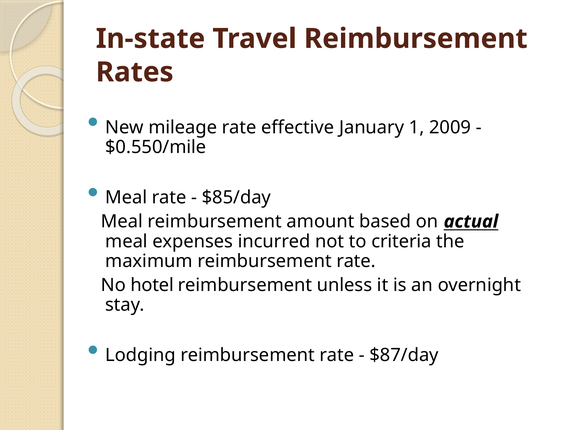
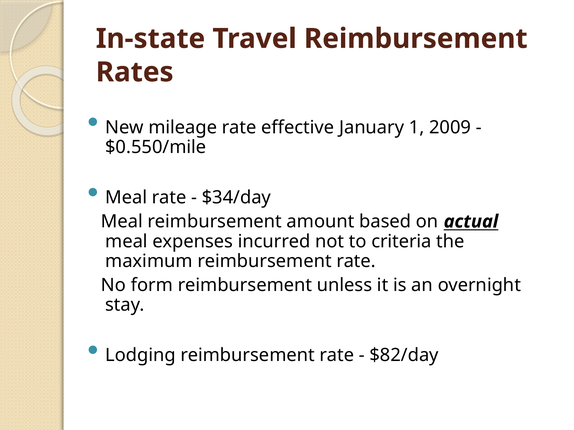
$85/day: $85/day -> $34/day (236, 198)
hotel: hotel -> form (152, 285)
$87/day: $87/day -> $82/day (404, 356)
